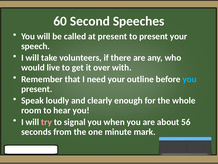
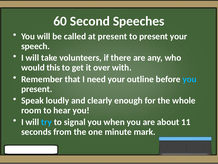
live: live -> this (53, 67)
try colour: pink -> light blue (46, 122)
56: 56 -> 11 (186, 122)
